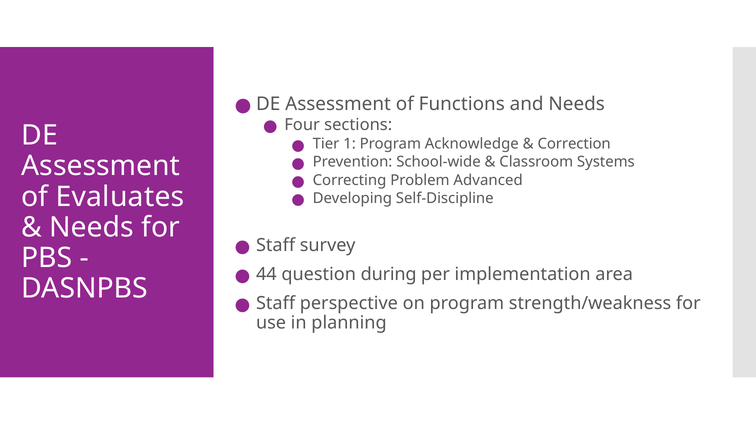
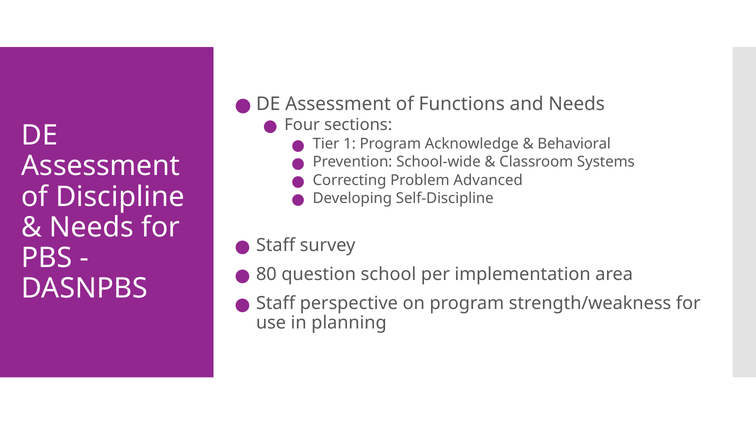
Correction: Correction -> Behavioral (574, 144)
Evaluates: Evaluates -> Discipline (120, 197)
44: 44 -> 80 (266, 274)
during: during -> school (389, 274)
